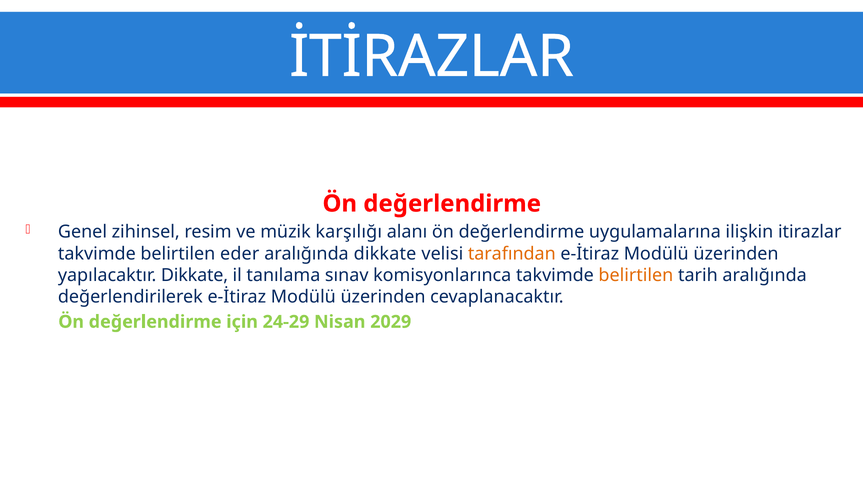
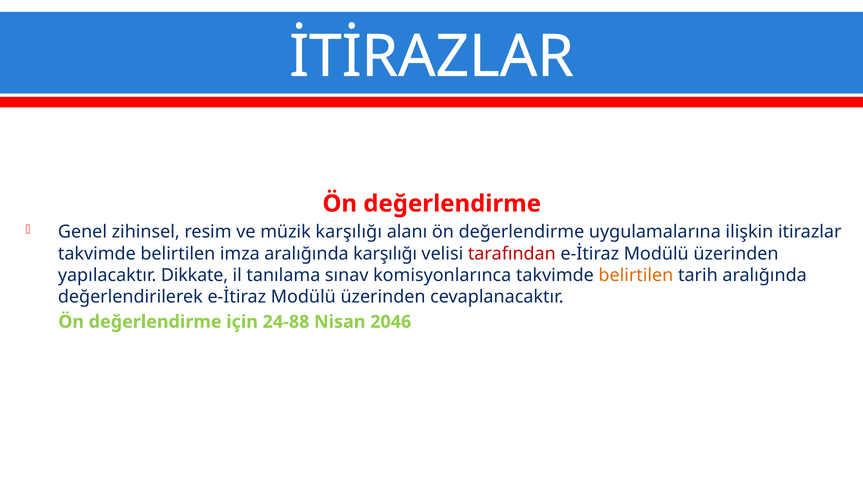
eder: eder -> imza (240, 254)
aralığında dikkate: dikkate -> karşılığı (385, 254)
tarafından colour: orange -> red (512, 254)
24-29: 24-29 -> 24-88 (286, 322)
2029: 2029 -> 2046 (391, 322)
